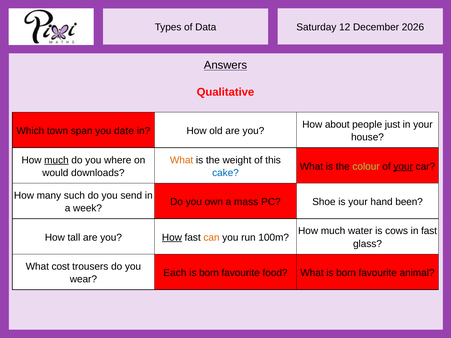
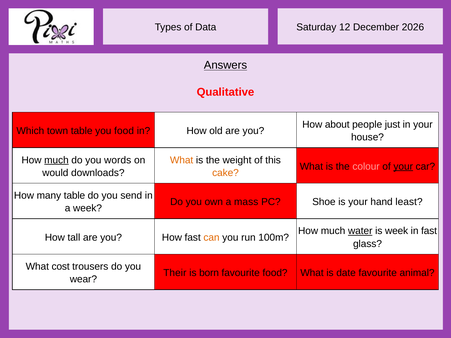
town span: span -> table (82, 131)
you date: date -> food (124, 131)
where: where -> words (118, 160)
colour colour: light green -> pink (366, 167)
cake colour: blue -> orange (225, 173)
many such: such -> table (74, 196)
been: been -> least (409, 202)
water underline: none -> present (360, 231)
is cows: cows -> week (397, 231)
How underline: present -> none (172, 238)
Each: Each -> Their (175, 273)
What is born: born -> date (346, 273)
